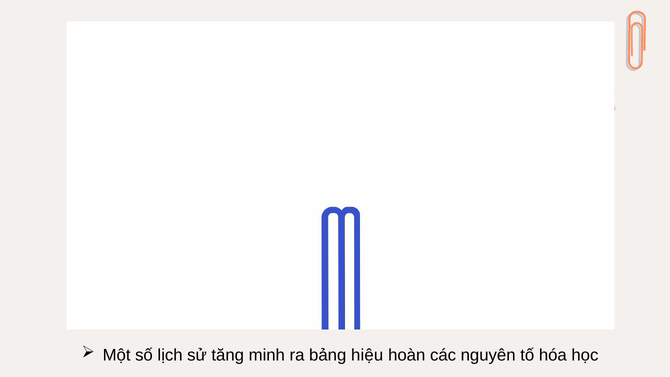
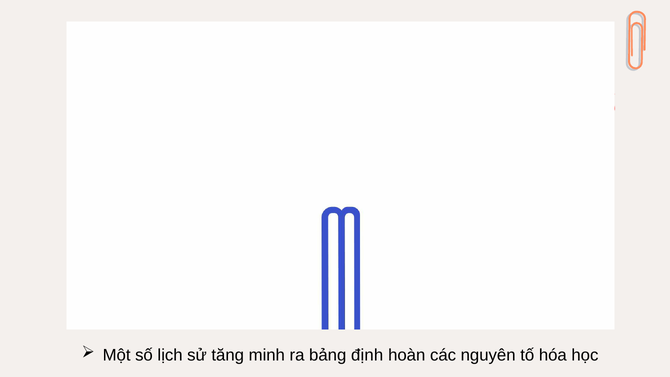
hiệu: hiệu -> định (367, 355)
